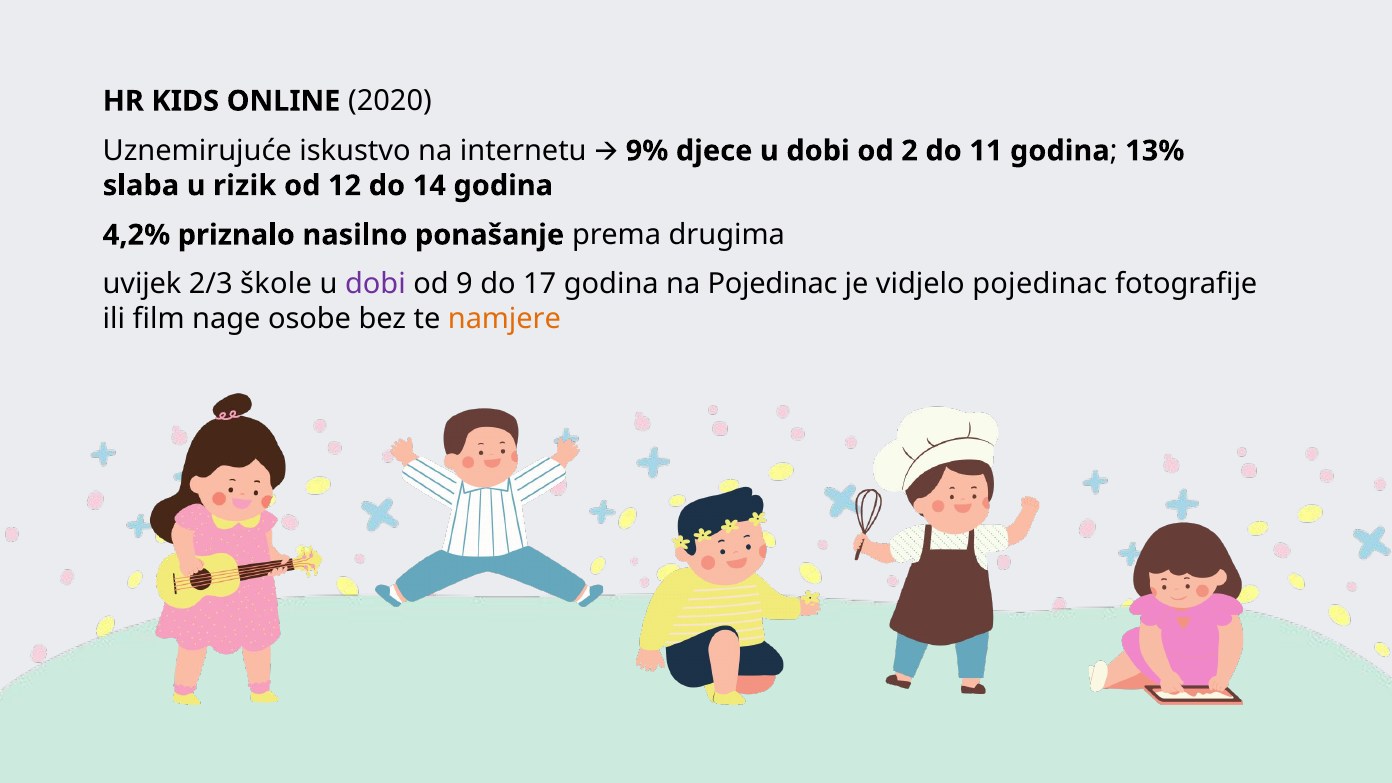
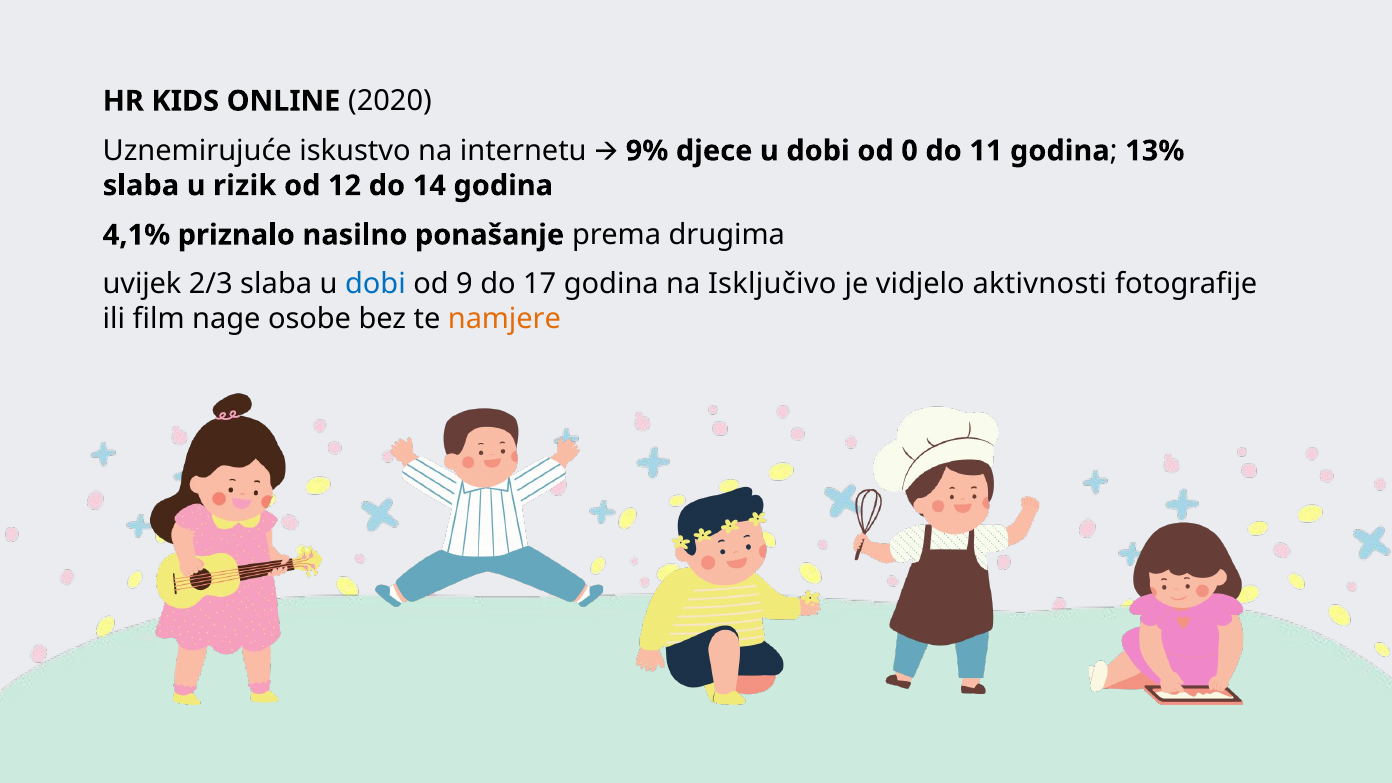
2: 2 -> 0 (910, 151)
4,2%: 4,2% -> 4,1% (137, 235)
2/3 škole: škole -> slaba (276, 284)
dobi colour: purple -> blue (375, 284)
na Pojedinac: Pojedinac -> Isključivo (772, 284)
vidjelo pojedinac: pojedinac -> aktivnosti (1040, 284)
